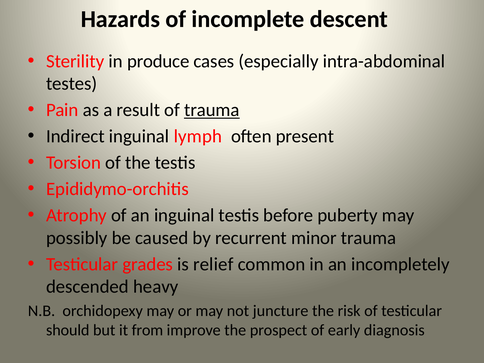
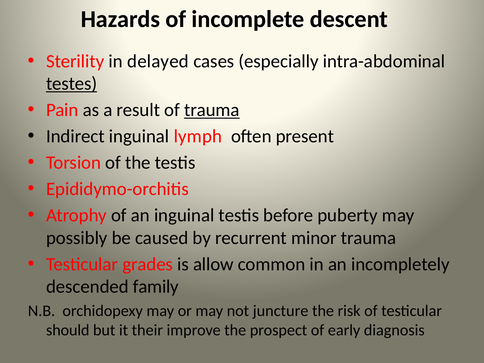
produce: produce -> delayed (158, 61)
testes underline: none -> present (72, 84)
relief: relief -> allow (213, 264)
heavy: heavy -> family (156, 287)
from: from -> their (147, 330)
